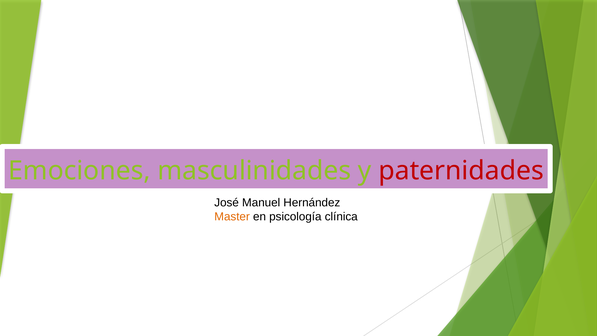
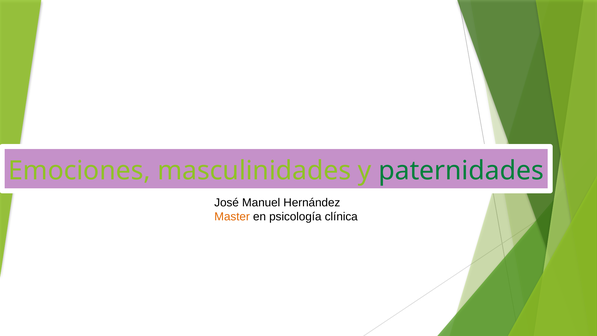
paternidades colour: red -> green (461, 171)
